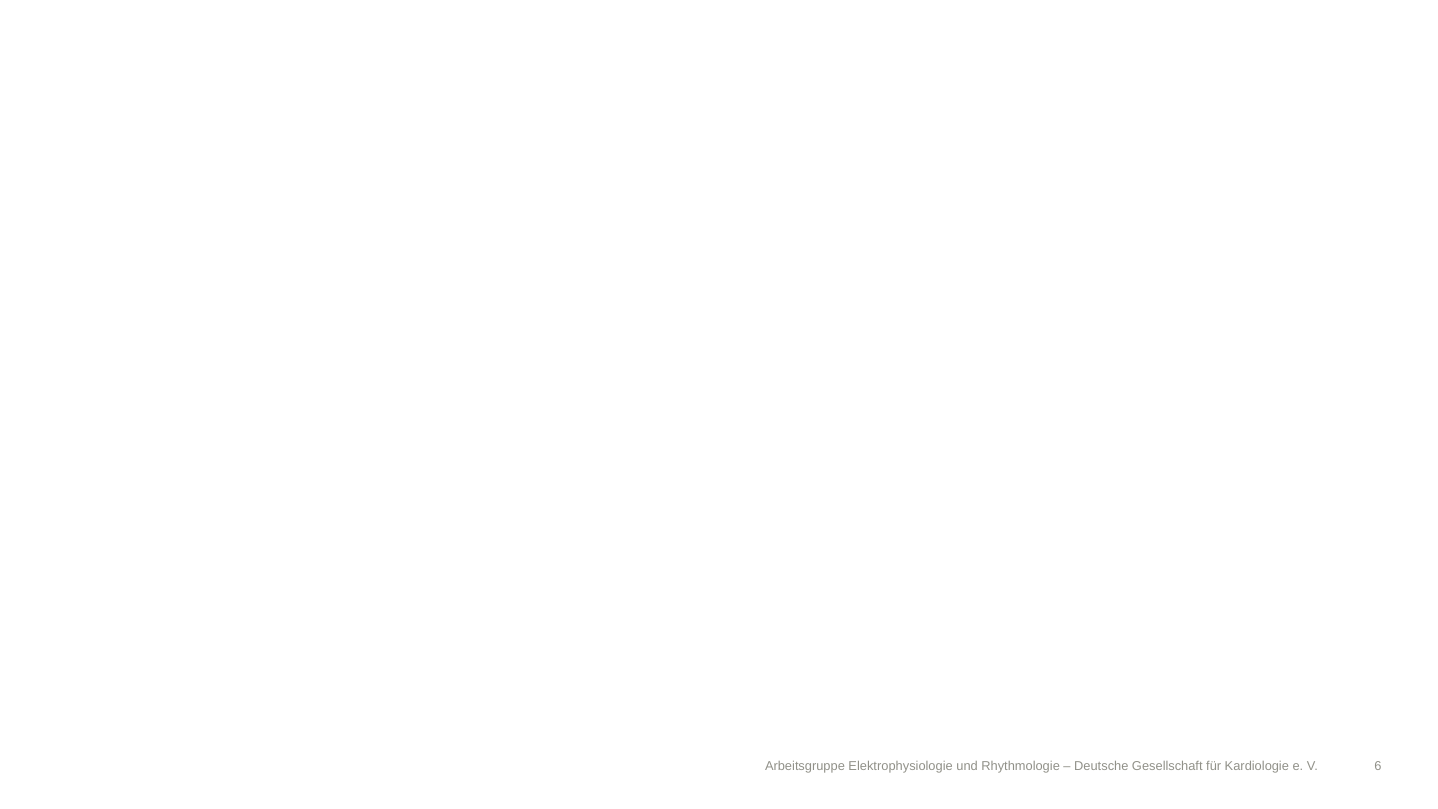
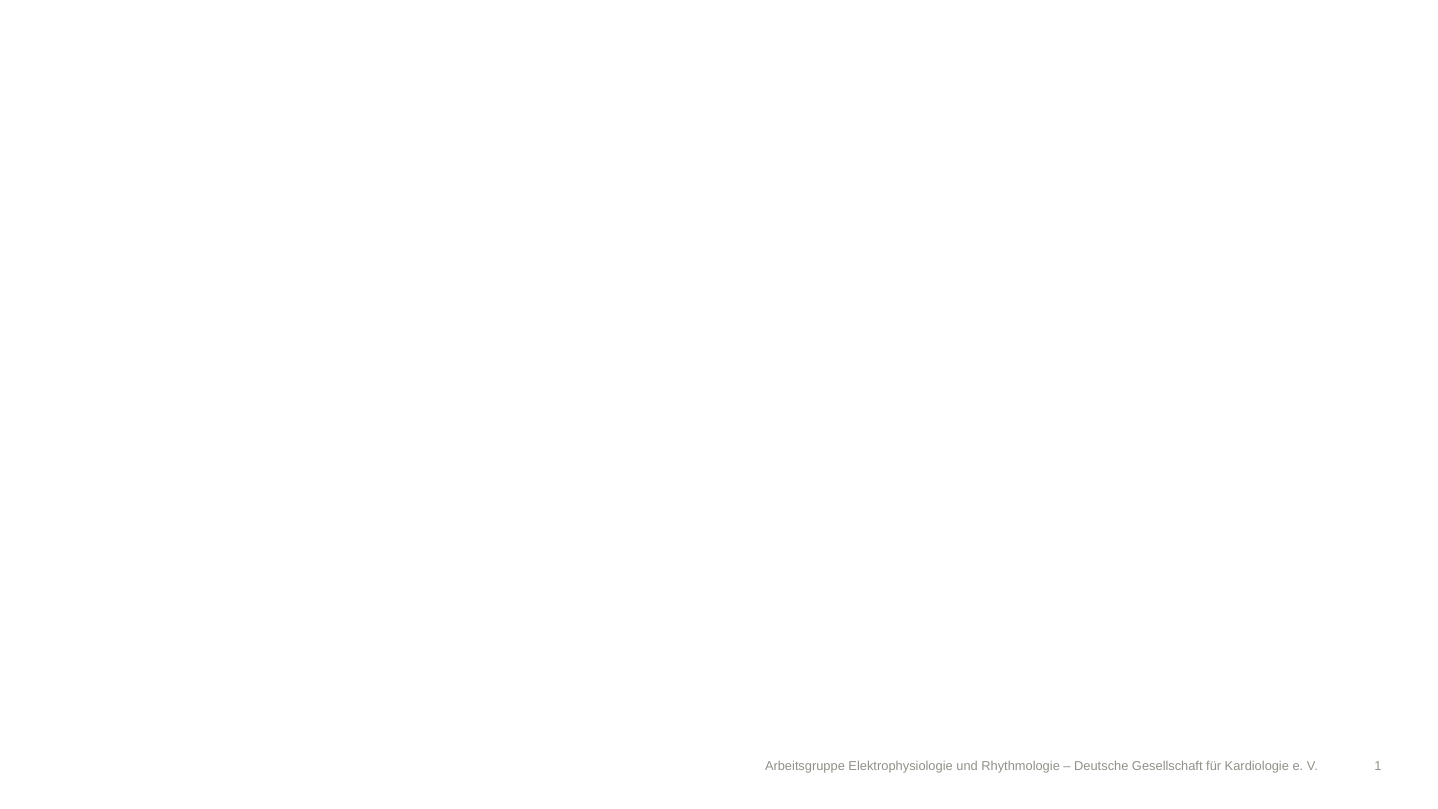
6: 6 -> 1 (1378, 766)
